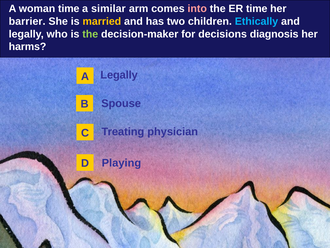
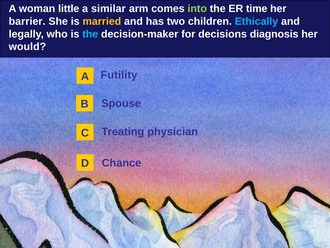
woman time: time -> little (69, 9)
into colour: pink -> light green (197, 9)
the colour: light green -> light blue (90, 34)
harms: harms -> would (27, 47)
Legally: Legally -> Futility (119, 75)
Playing: Playing -> Chance (121, 163)
